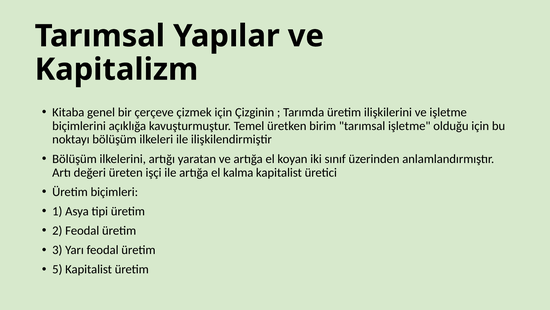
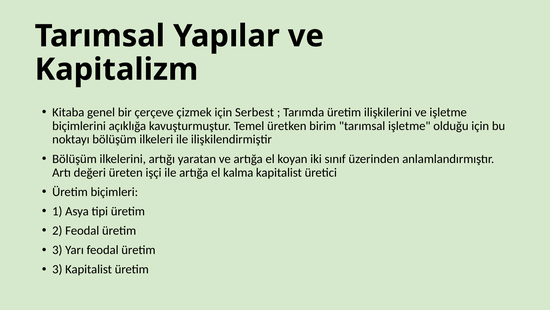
Çizginin: Çizginin -> Serbest (255, 112)
5: 5 -> 3 (57, 269)
